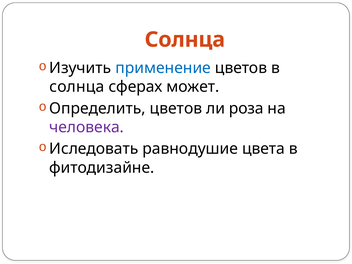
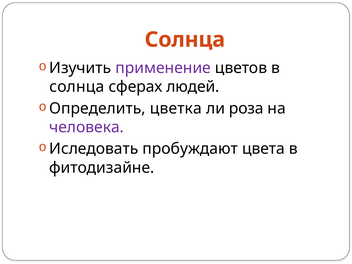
применение colour: blue -> purple (163, 68)
может: может -> людей (193, 87)
Определить цветов: цветов -> цветка (176, 108)
равнодушие: равнодушие -> пробуждают (190, 149)
